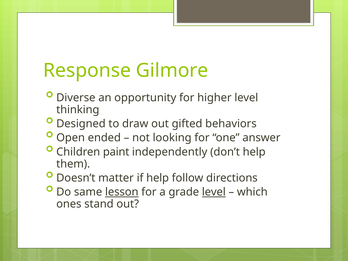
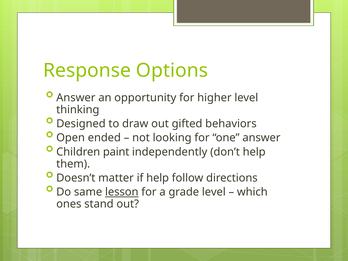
Gilmore: Gilmore -> Options (172, 71)
Diverse: Diverse -> Answer (76, 98)
level underline: present -> none (214, 192)
